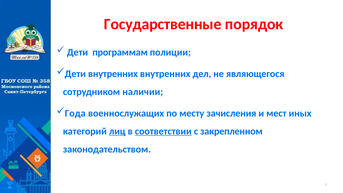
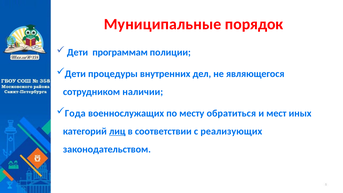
Государственные: Государственные -> Муниципальные (163, 24)
Дети внутренних: внутренних -> процедуры (113, 74)
зачисления: зачисления -> обратиться (231, 113)
соответствии underline: present -> none (163, 131)
закрепленном: закрепленном -> реализующих (231, 131)
